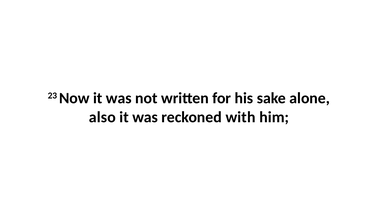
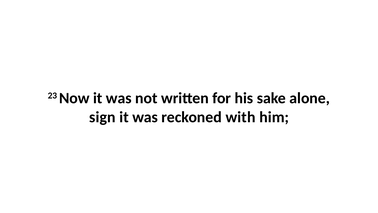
also: also -> sign (102, 117)
